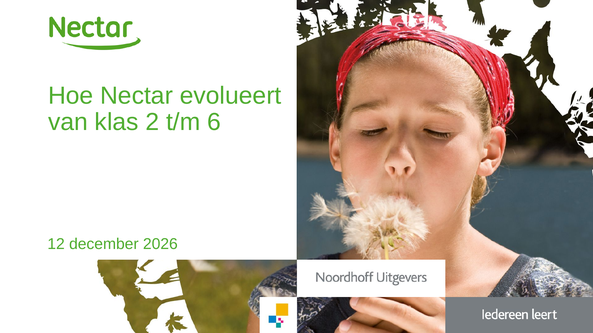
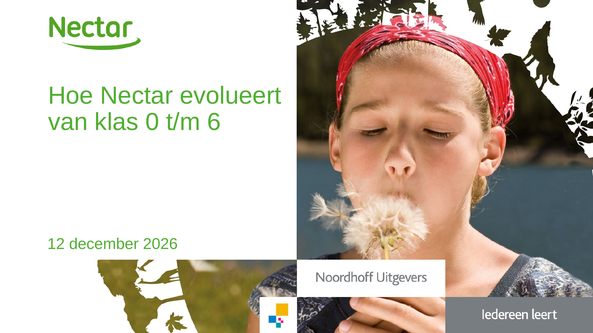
2: 2 -> 0 (152, 122)
